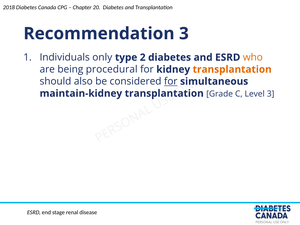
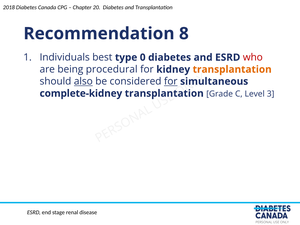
Recommendation 3: 3 -> 8 (184, 34)
Individuals only: only -> best (102, 57)
2: 2 -> 0 (143, 57)
who colour: orange -> red (253, 57)
also underline: none -> present (83, 81)
maintain-kidney: maintain-kidney -> complete-kidney (81, 93)
